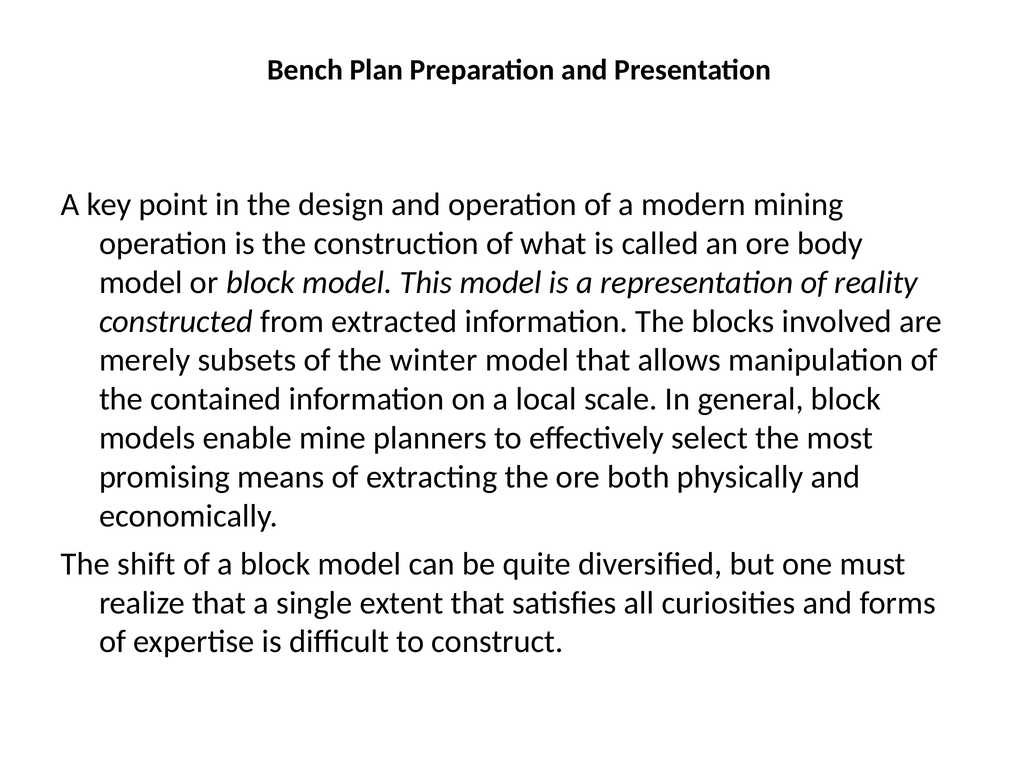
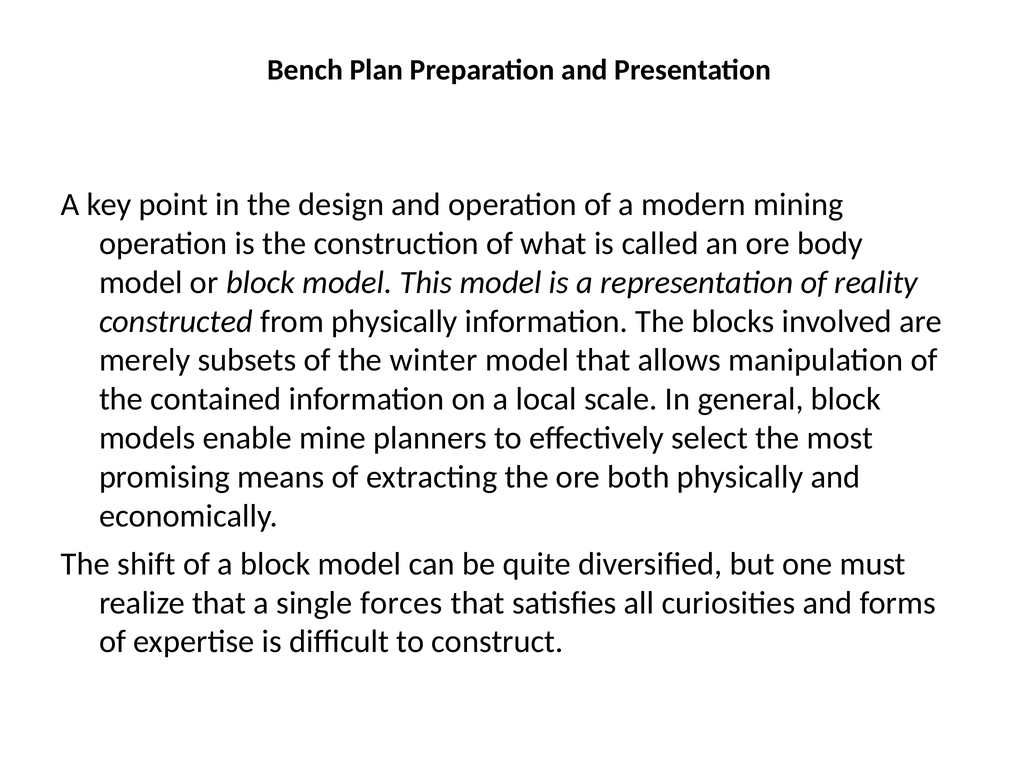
from extracted: extracted -> physically (394, 321)
extent: extent -> forces (401, 603)
